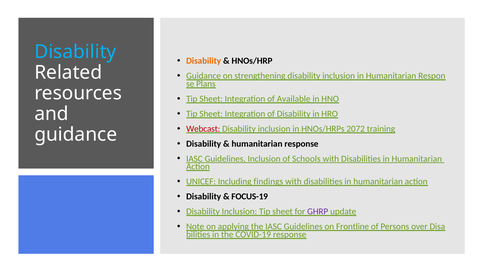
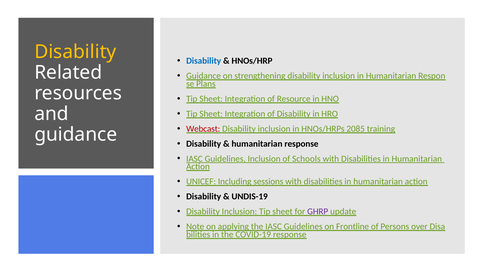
Disability colour: light blue -> yellow (75, 52)
Disability colour: orange -> blue (204, 61)
Available: Available -> Resource (294, 99)
2072: 2072 -> 2085 (356, 129)
findings: findings -> sessions (268, 181)
FOCUS-19: FOCUS-19 -> UNDIS-19 (250, 196)
